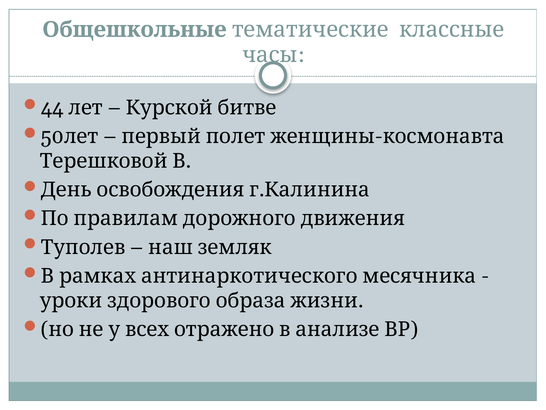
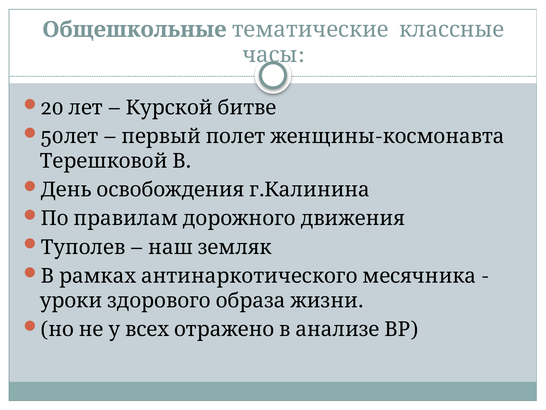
44: 44 -> 20 (52, 108)
